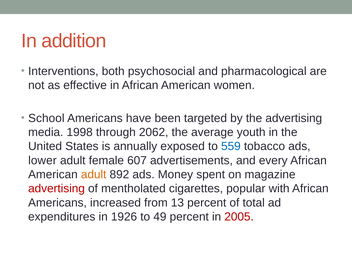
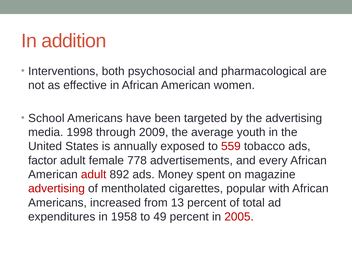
2062: 2062 -> 2009 (154, 132)
559 colour: blue -> red (231, 146)
lower: lower -> factor (43, 160)
607: 607 -> 778 (137, 160)
adult colour: orange -> red (94, 174)
1926: 1926 -> 1958 (124, 217)
